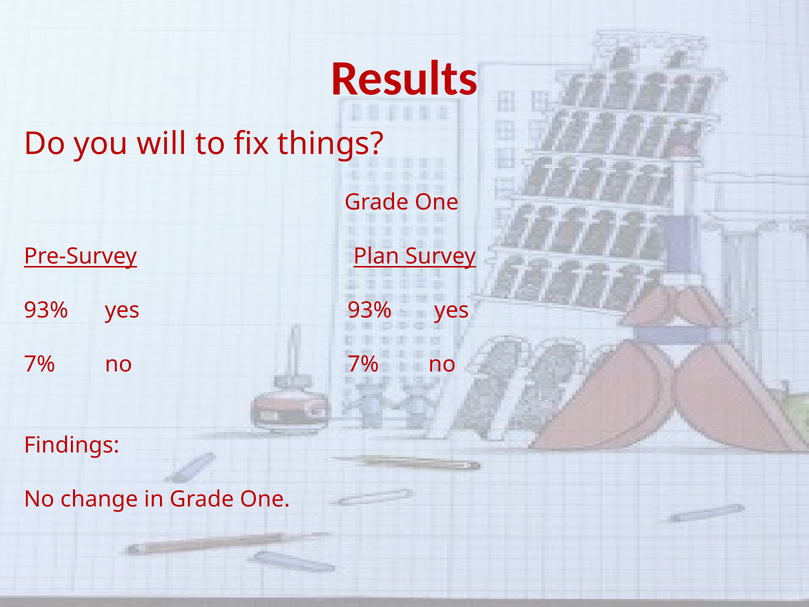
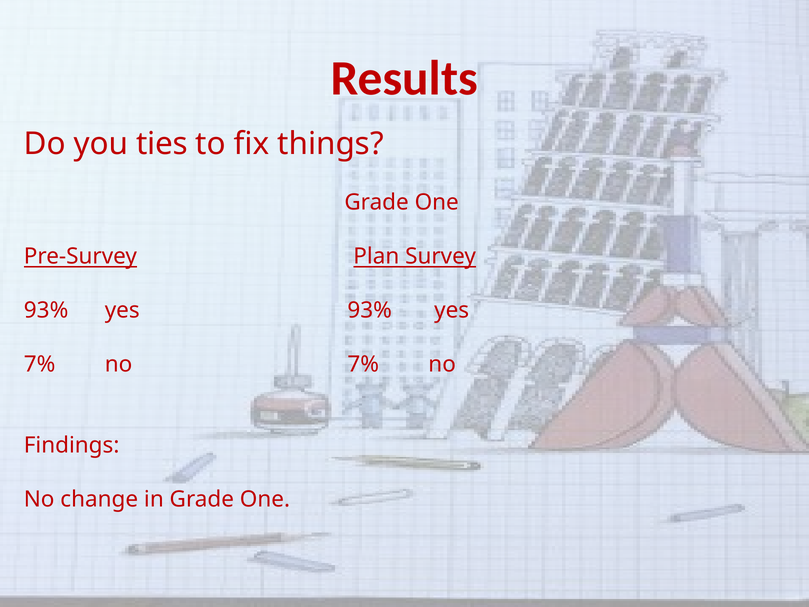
will: will -> ties (162, 144)
